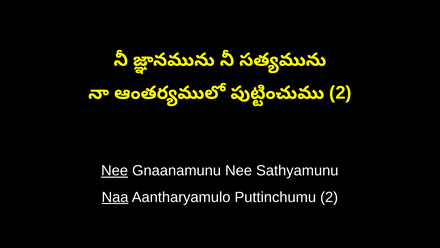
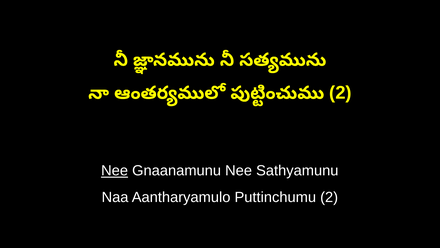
Naa underline: present -> none (115, 197)
